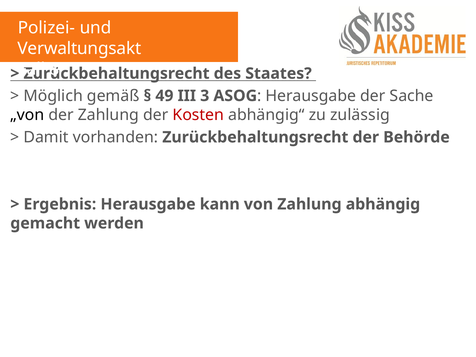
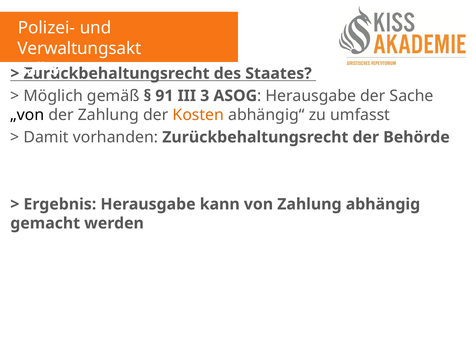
49: 49 -> 91 (164, 96)
Kosten colour: red -> orange (198, 115)
zulässig: zulässig -> umfasst (360, 115)
